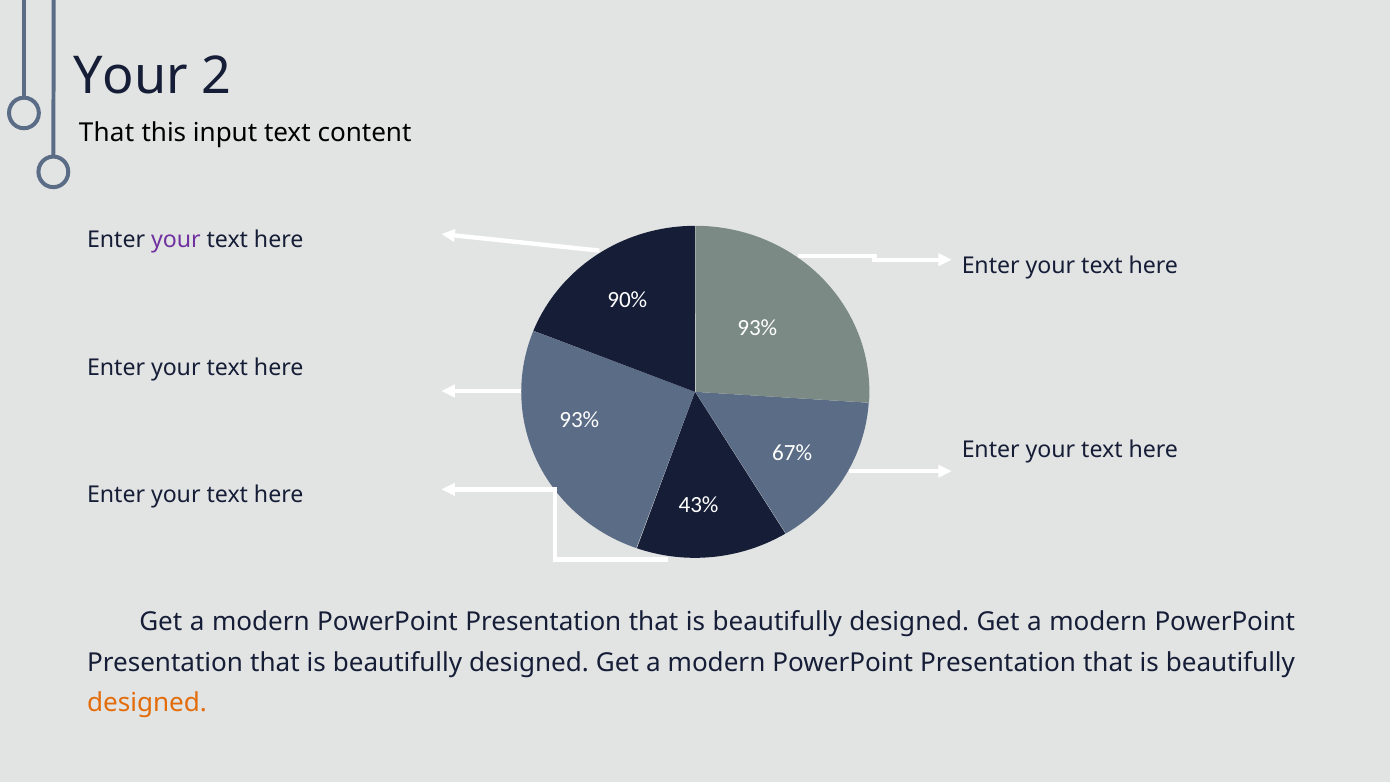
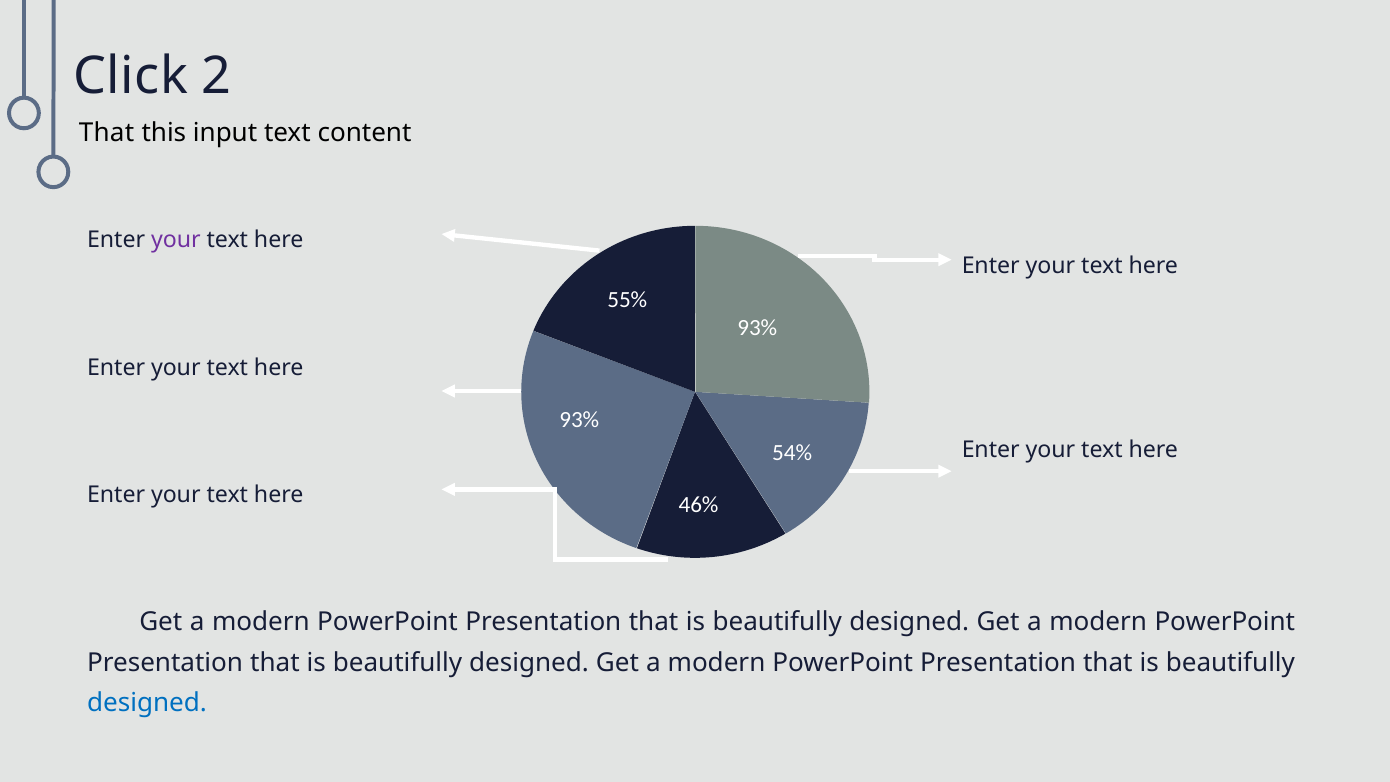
Your: Your -> Click (130, 76)
90%: 90% -> 55% (627, 300)
67%: 67% -> 54% (792, 453)
43%: 43% -> 46% (699, 504)
designed colour: orange -> blue (147, 703)
